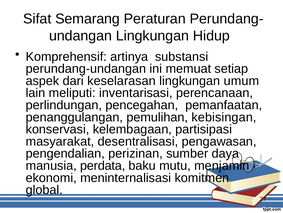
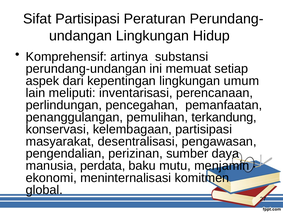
Sifat Semarang: Semarang -> Partisipasi (88, 19)
keselarasan: keselarasan -> kepentingan (122, 81)
kebisingan: kebisingan -> terkandung (224, 117)
